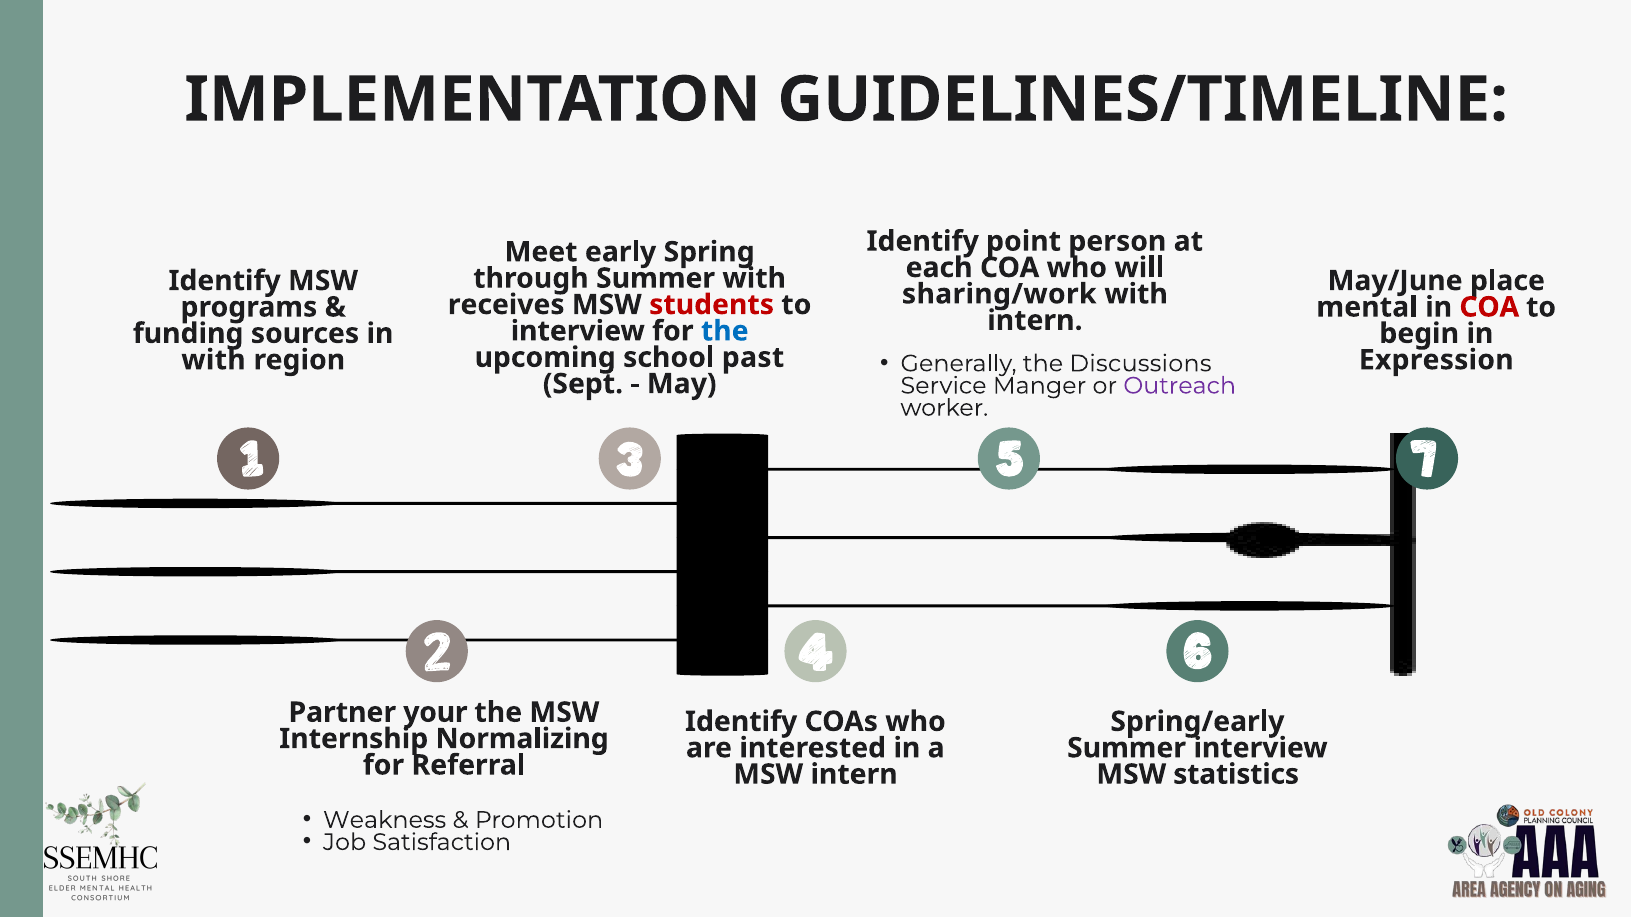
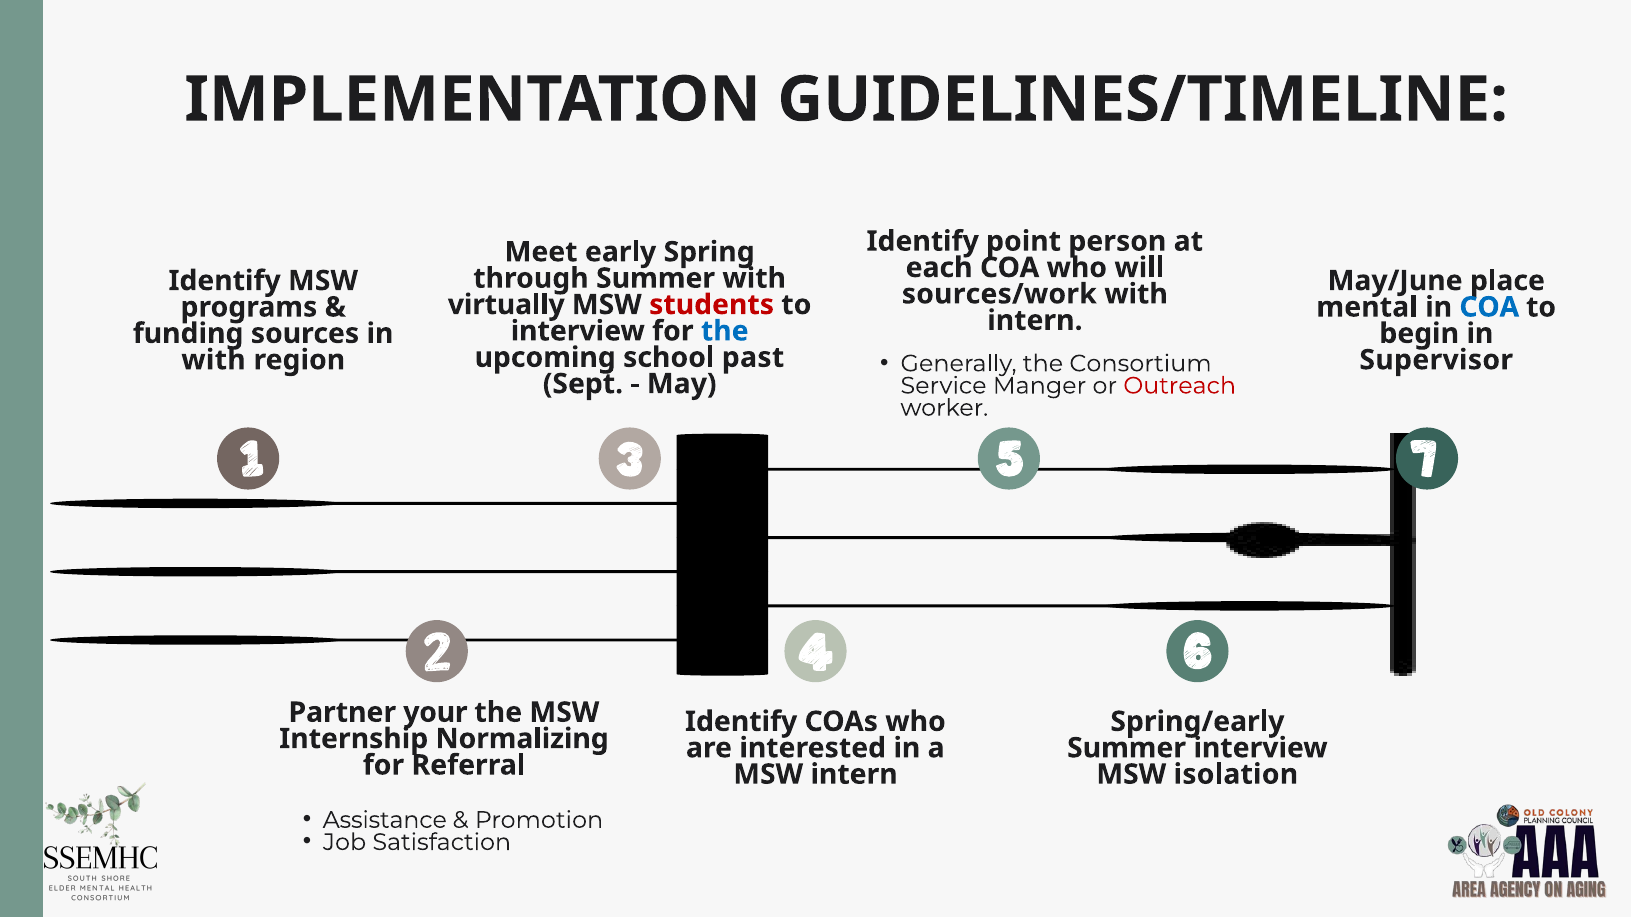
sharing/work: sharing/work -> sources/work (999, 294)
receives: receives -> virtually (506, 305)
COA colour: red -> blue (1489, 307)
Discussions: Discussions -> Consortium (1141, 364)
Expression: Expression -> Supervisor (1436, 360)
Outreach colour: purple -> red (1180, 386)
statistics: statistics -> isolation (1236, 775)
Weakness: Weakness -> Assistance (385, 820)
